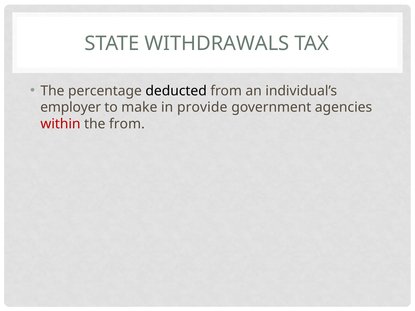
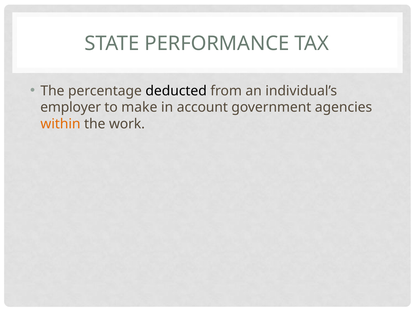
WITHDRAWALS: WITHDRAWALS -> PERFORMANCE (217, 44)
provide: provide -> account (202, 107)
within colour: red -> orange (61, 124)
the from: from -> work (127, 124)
